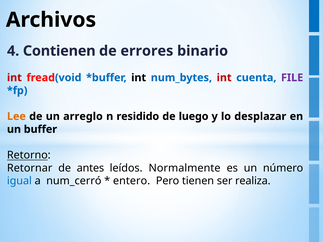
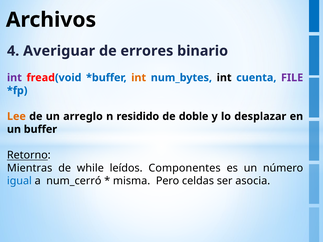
Contienen: Contienen -> Averiguar (59, 51)
int colour: red -> purple (14, 78)
int colour: black -> orange (139, 78)
int colour: red -> black (224, 78)
luego: luego -> doble (194, 116)
Retornar: Retornar -> Mientras (30, 168)
antes: antes -> while (90, 168)
Normalmente: Normalmente -> Componentes (185, 168)
entero: entero -> misma (132, 181)
tienen: tienen -> celdas (198, 181)
realiza: realiza -> asocia (253, 181)
